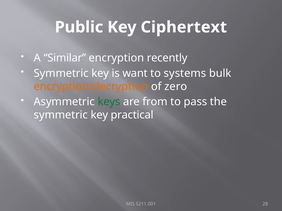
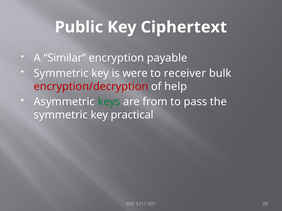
recently: recently -> payable (167, 58)
want: want -> were (135, 73)
systems: systems -> receiver (185, 73)
encryption/decryption colour: orange -> red (91, 87)
zero: zero -> help (176, 87)
